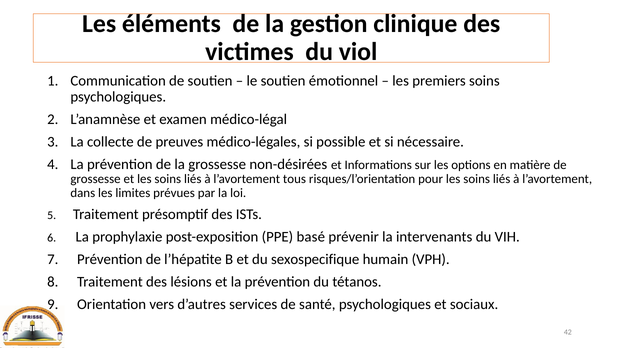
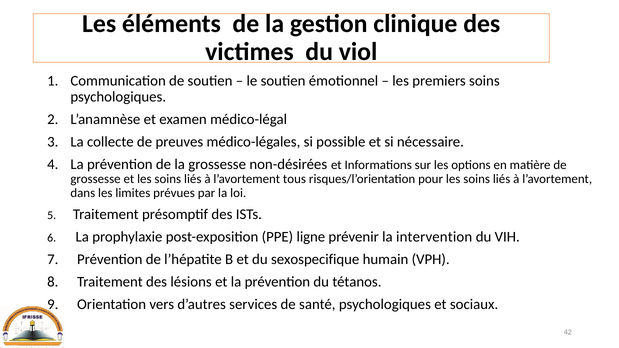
basé: basé -> ligne (311, 237)
intervenants: intervenants -> intervention (434, 237)
